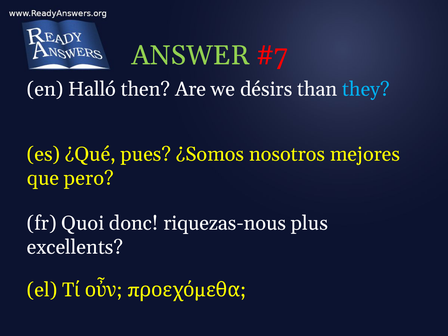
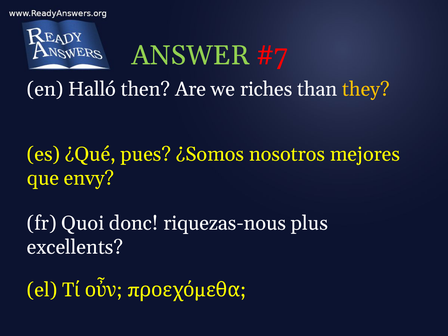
désirs: désirs -> riches (266, 89)
they colour: light blue -> yellow (366, 89)
pero: pero -> envy (89, 178)
